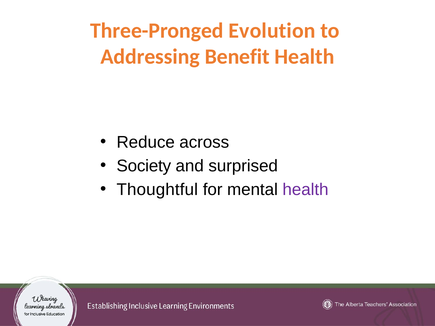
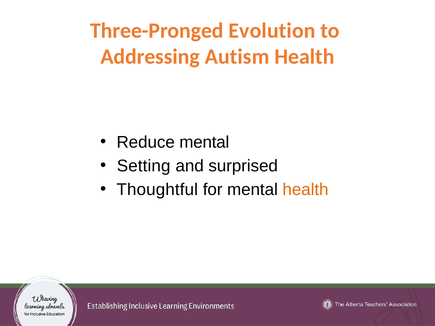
Benefit: Benefit -> Autism (237, 57)
Reduce across: across -> mental (204, 142)
Society: Society -> Setting (144, 166)
health colour: purple -> orange (306, 190)
